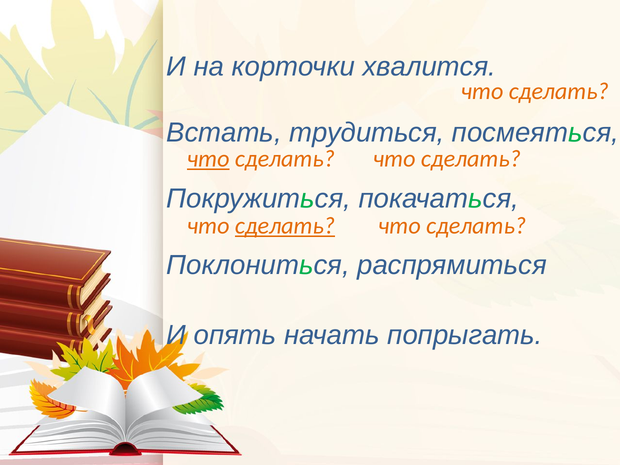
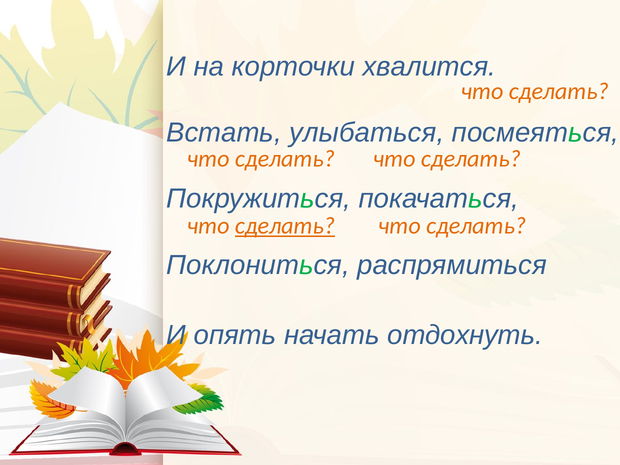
трудиться: трудиться -> улыбаться (367, 133)
что underline: present -> none (208, 159)
попрыгать: попрыгать -> отдохнуть (465, 335)
